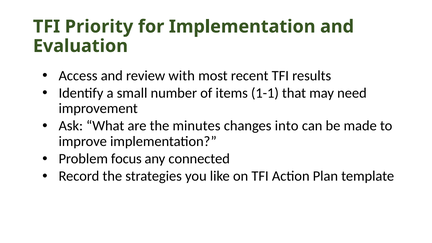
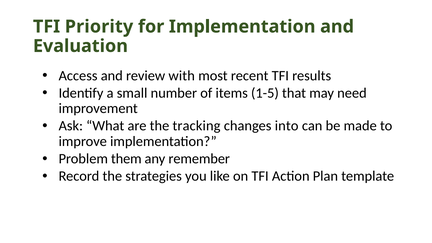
1-1: 1-1 -> 1-5 (265, 93)
minutes: minutes -> tracking (196, 126)
focus: focus -> them (126, 159)
connected: connected -> remember (199, 159)
